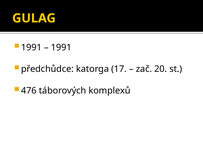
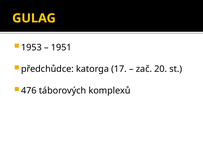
1991: 1991 -> 1953 (31, 47)
1991: 1991 -> 1951 (61, 47)
